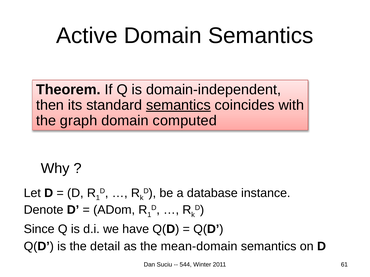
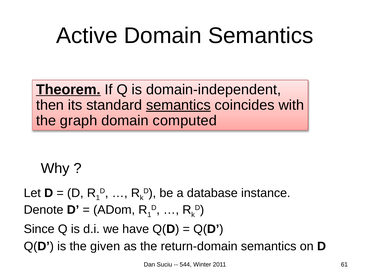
Theorem underline: none -> present (68, 90)
detail: detail -> given (105, 247)
mean-domain: mean-domain -> return-domain (199, 247)
